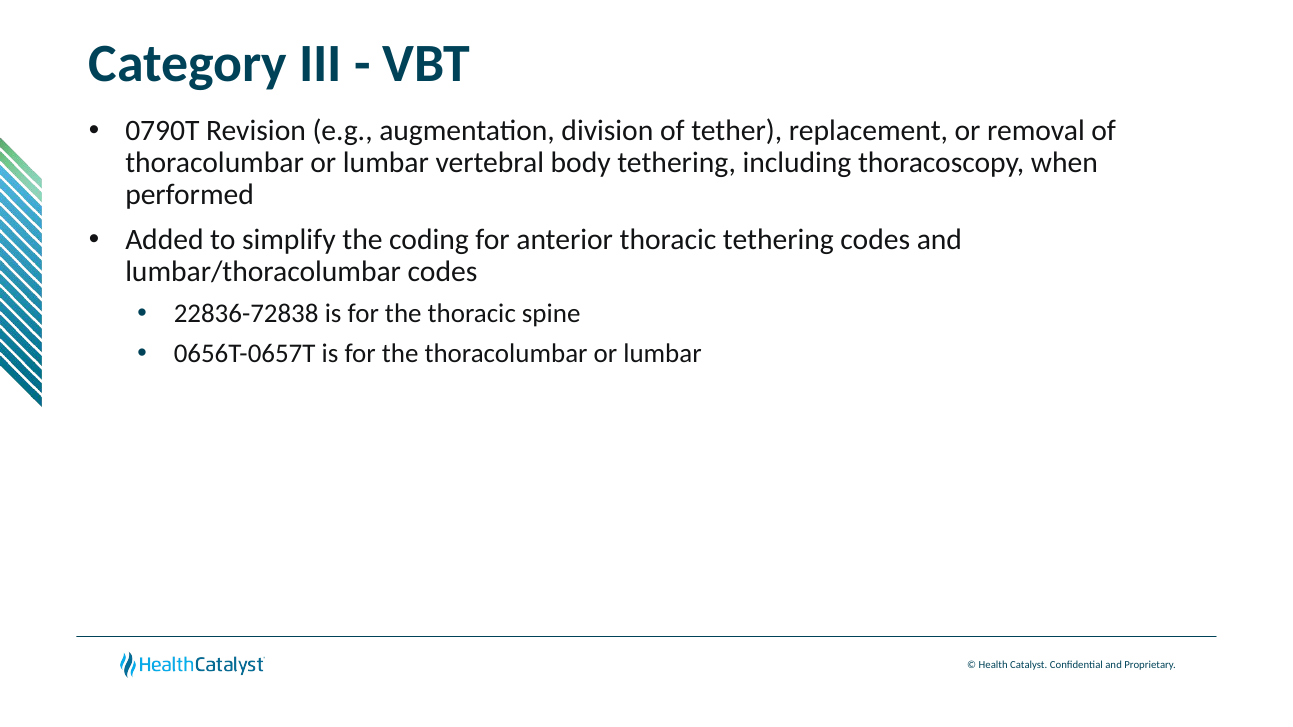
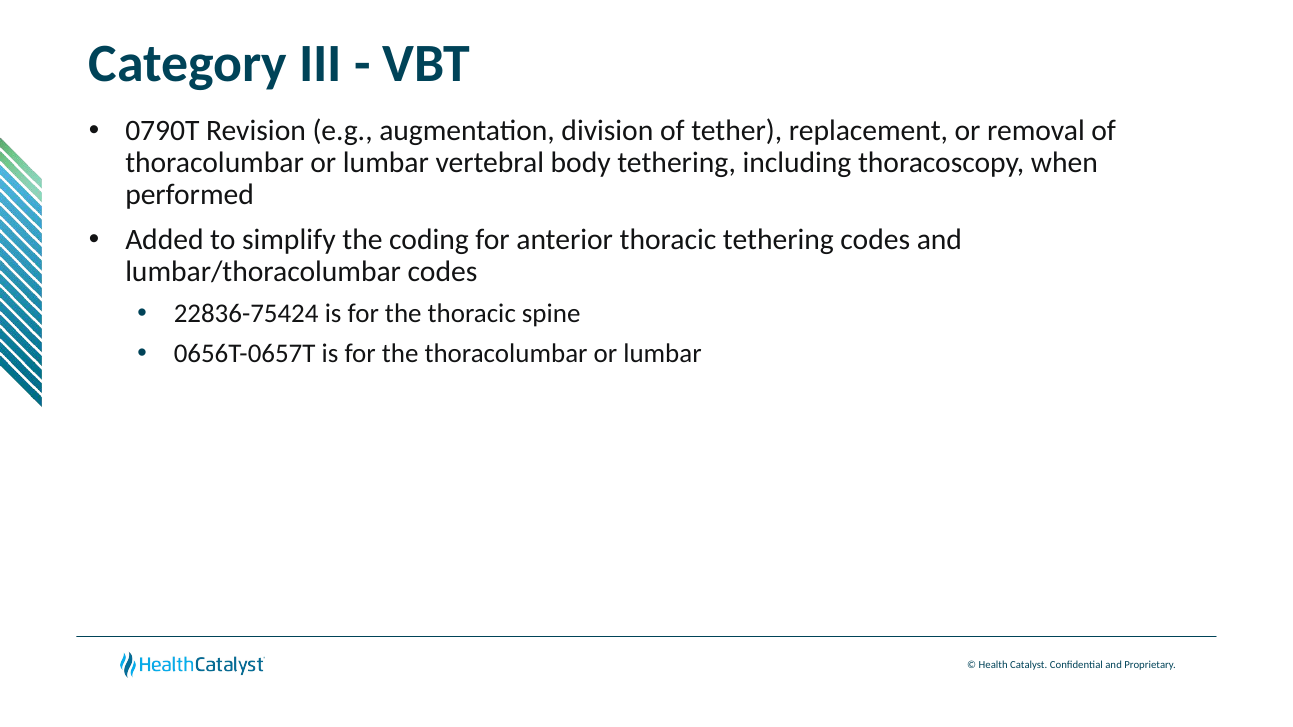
22836-72838: 22836-72838 -> 22836-75424 (246, 314)
